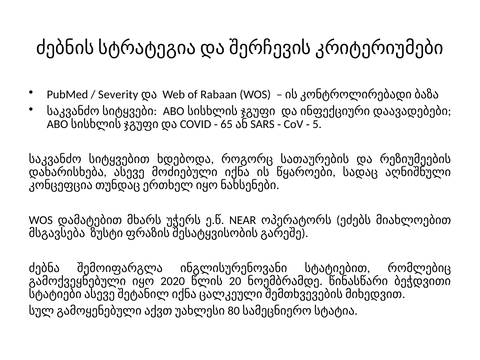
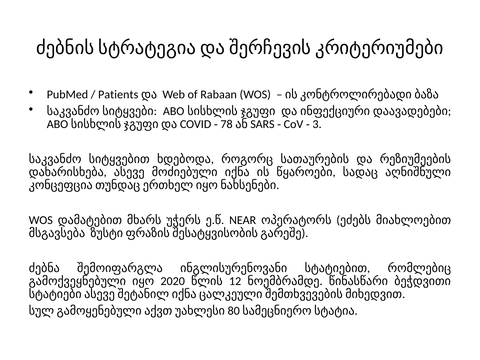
Severity: Severity -> Patients (118, 94)
65: 65 -> 78 (227, 124)
5: 5 -> 3 (316, 124)
20: 20 -> 12 (235, 281)
